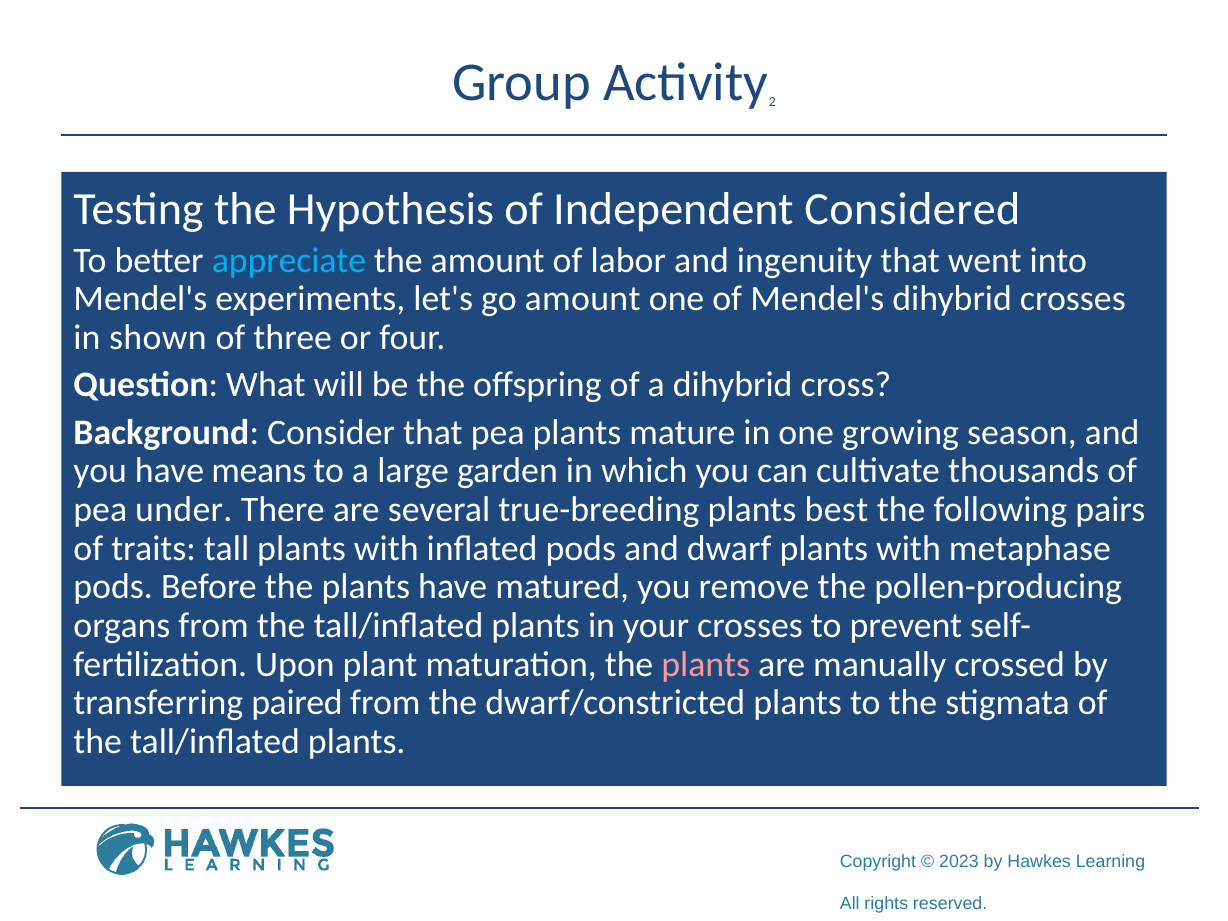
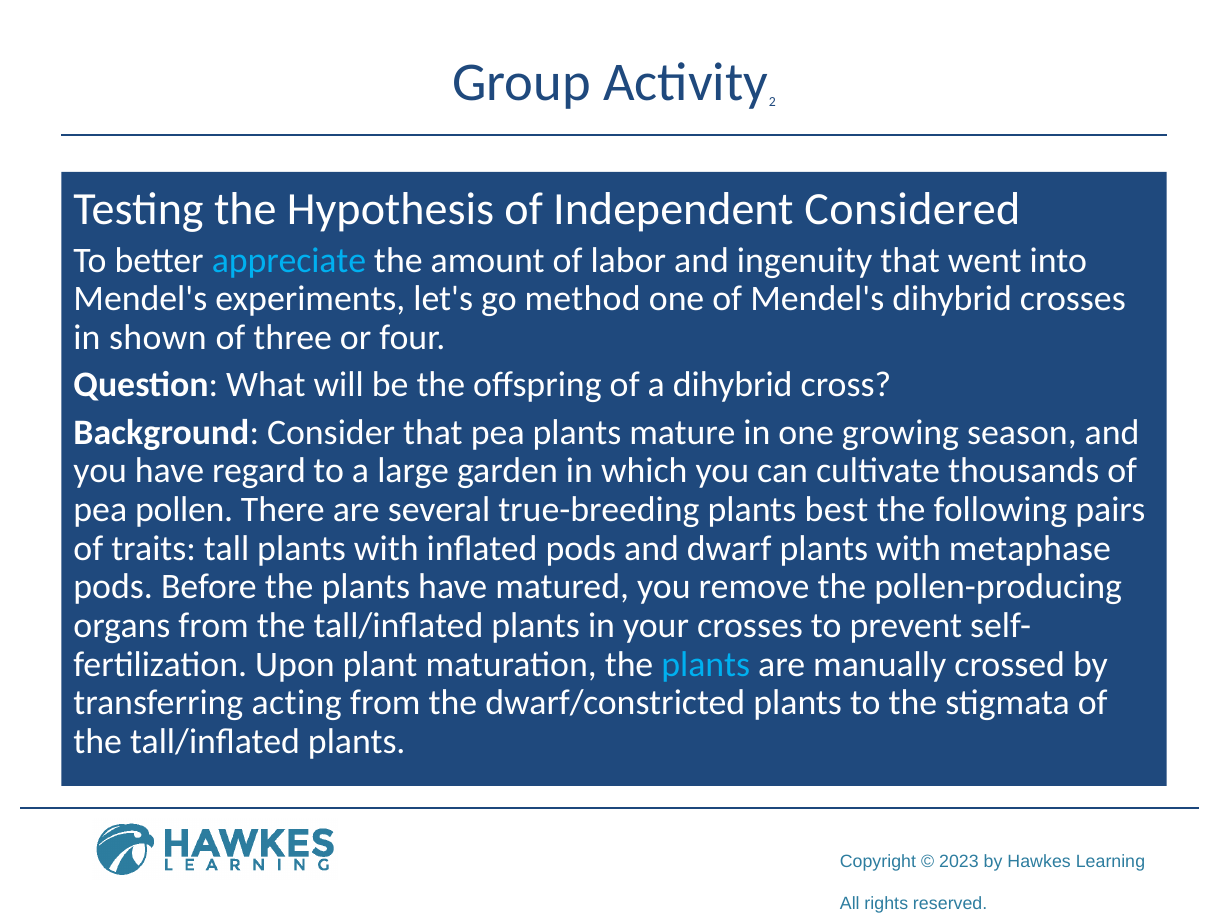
go amount: amount -> method (583, 299)
means: means -> regard (259, 471)
under: under -> pollen (184, 510)
plants colour: pink -> light blue (706, 664)
paired: paired -> acting (297, 703)
